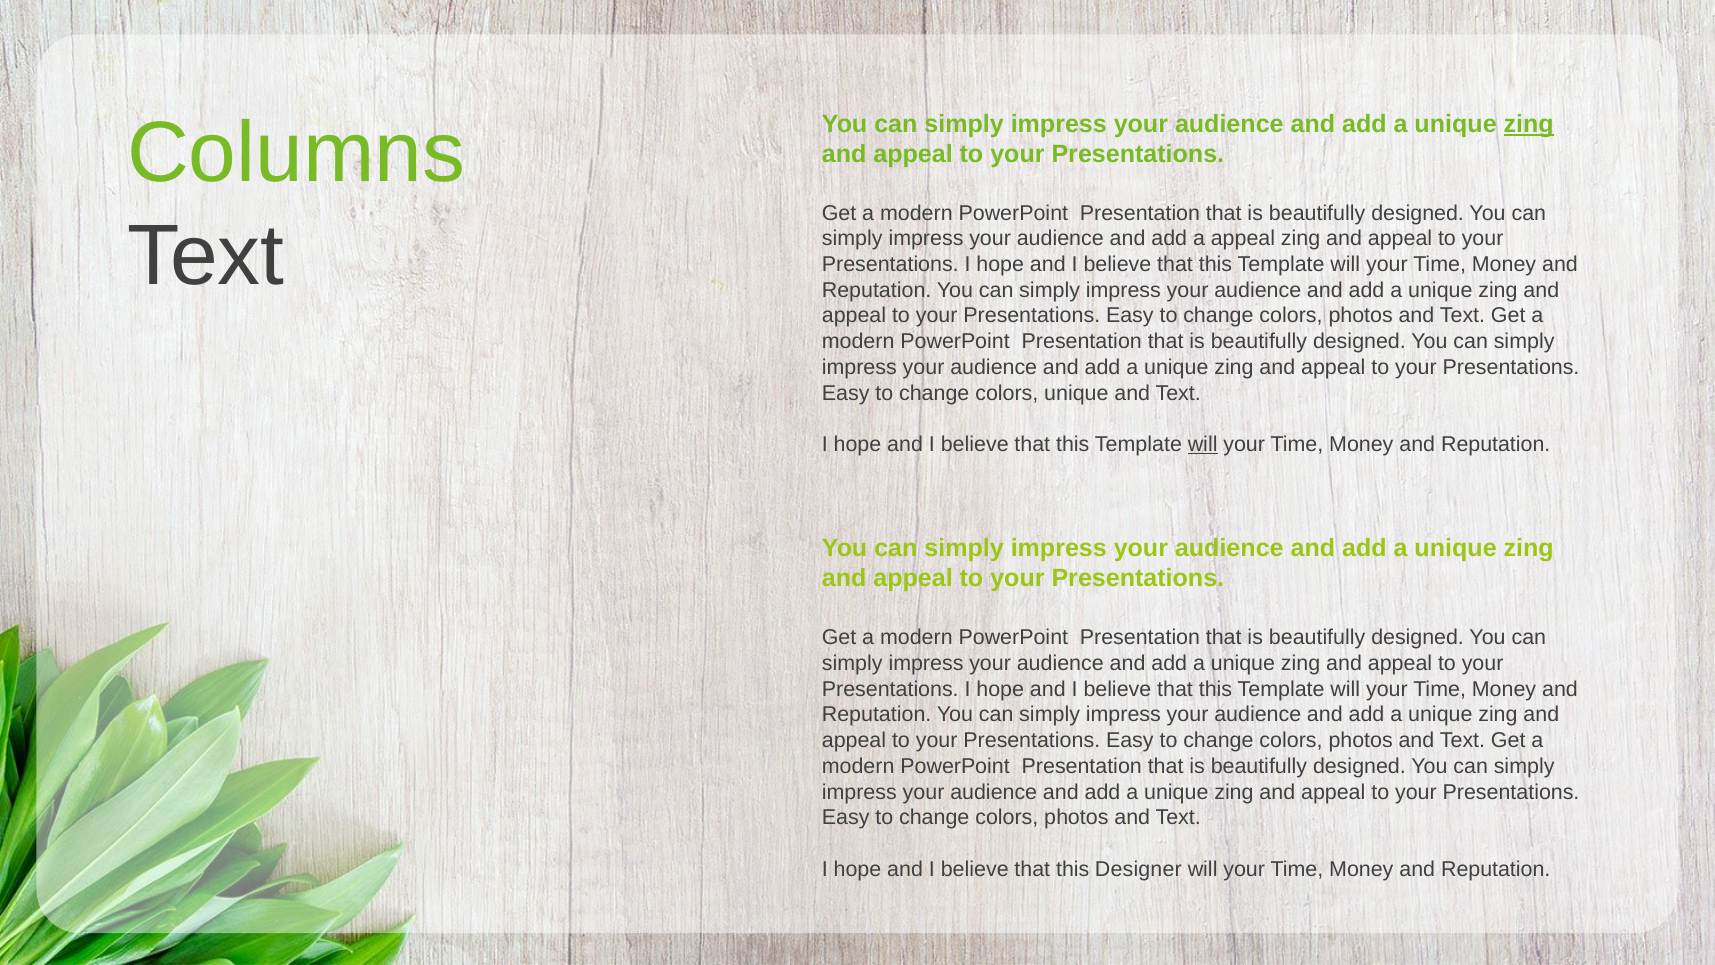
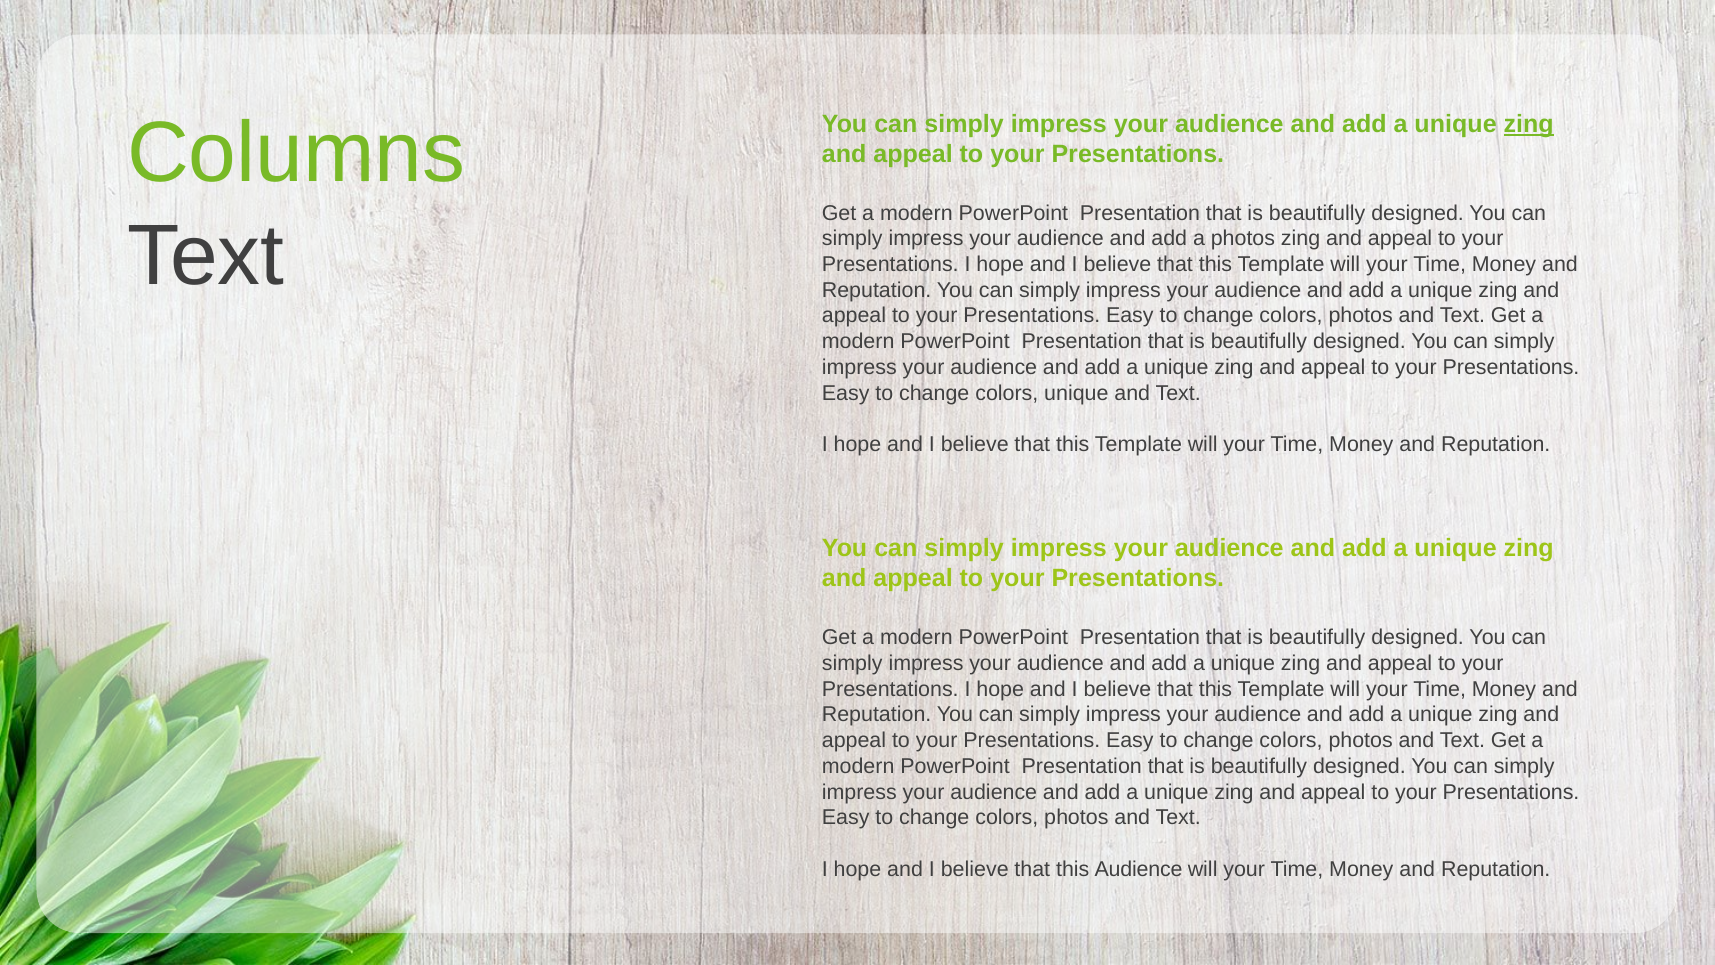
a appeal: appeal -> photos (1243, 239)
will underline: present -> none (1203, 444)
this Designer: Designer -> Audience (1139, 869)
